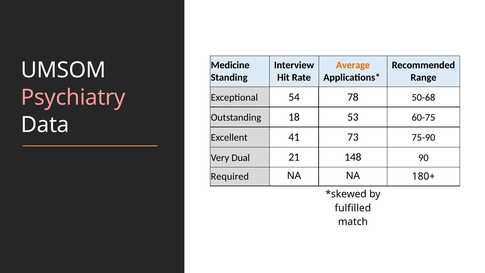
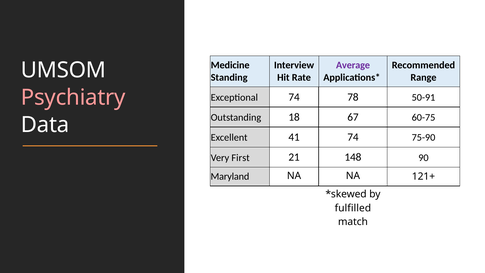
Average colour: orange -> purple (353, 65)
Exceptional 54: 54 -> 74 (294, 97)
50-68: 50-68 -> 50-91 (423, 97)
53: 53 -> 67 (353, 117)
41 73: 73 -> 74 (353, 137)
Dual: Dual -> First (241, 158)
Required: Required -> Maryland (230, 177)
180+: 180+ -> 121+ (423, 176)
